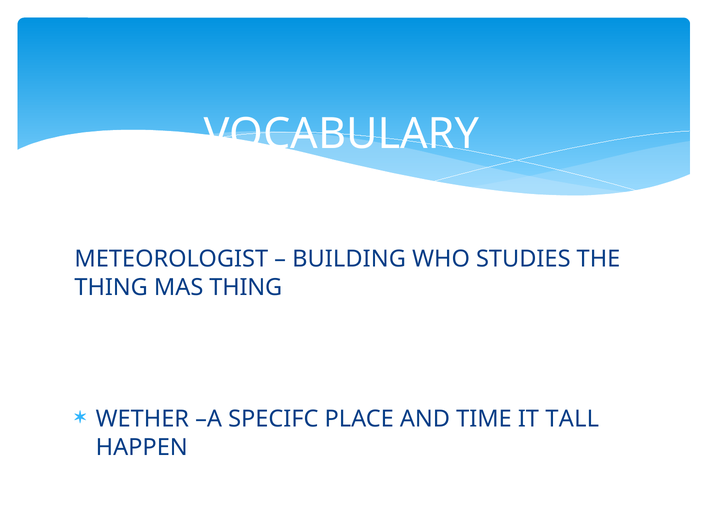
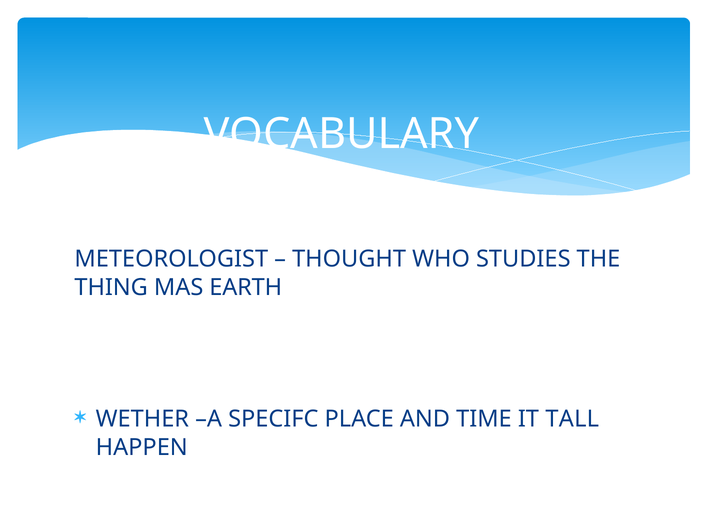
BUILDING: BUILDING -> THOUGHT (349, 259)
MAS THING: THING -> EARTH (246, 287)
